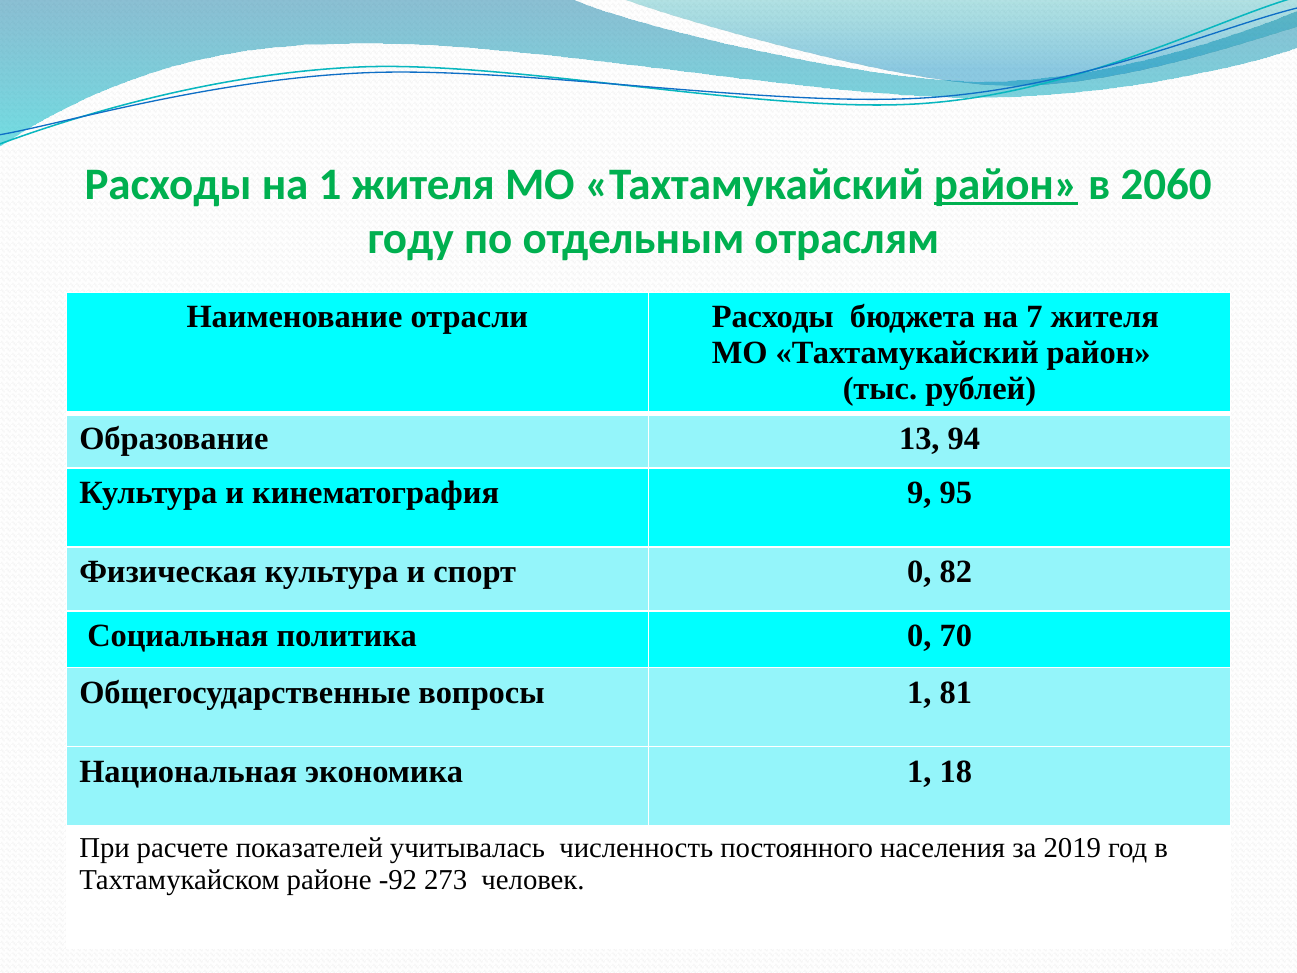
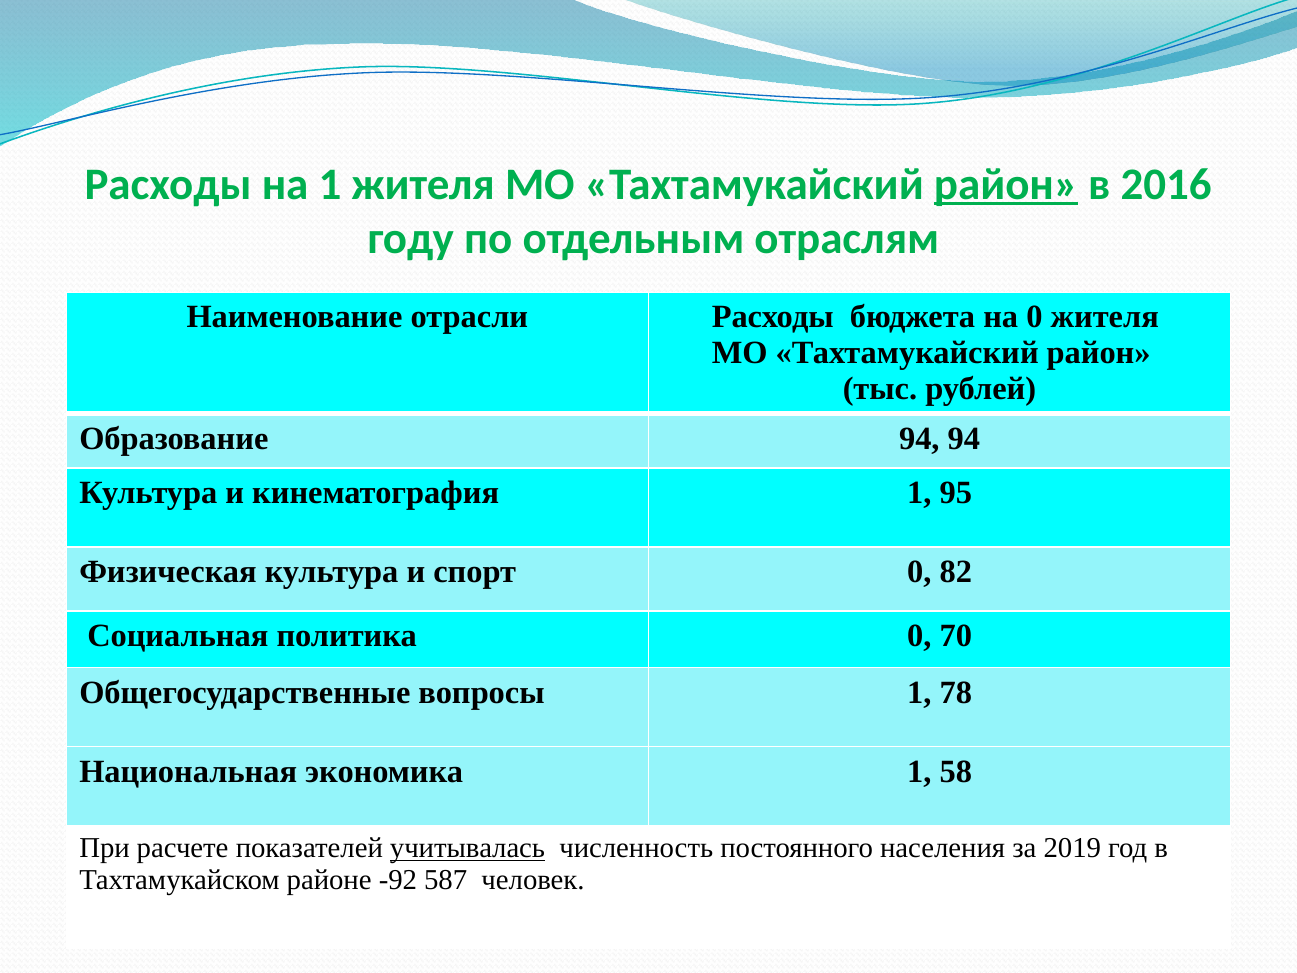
2060: 2060 -> 2016 (1166, 184)
на 7: 7 -> 0 (1034, 317)
Образование 13: 13 -> 94 (919, 439)
кинематография 9: 9 -> 1 (919, 493)
81: 81 -> 78 (956, 692)
18: 18 -> 58 (956, 771)
учитывалась underline: none -> present (468, 848)
273: 273 -> 587 (446, 880)
